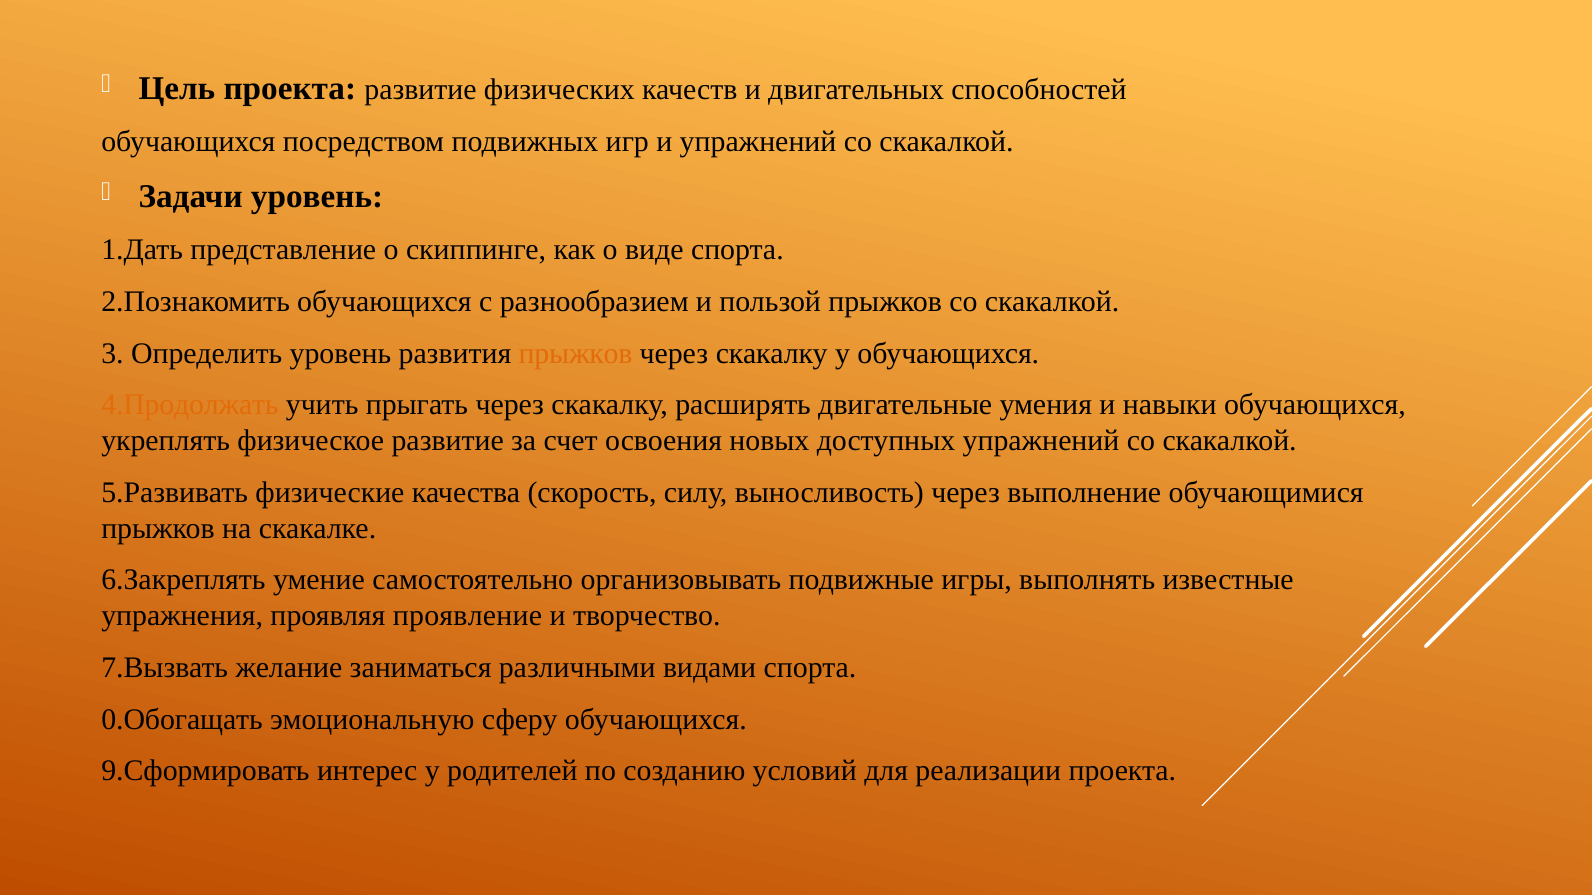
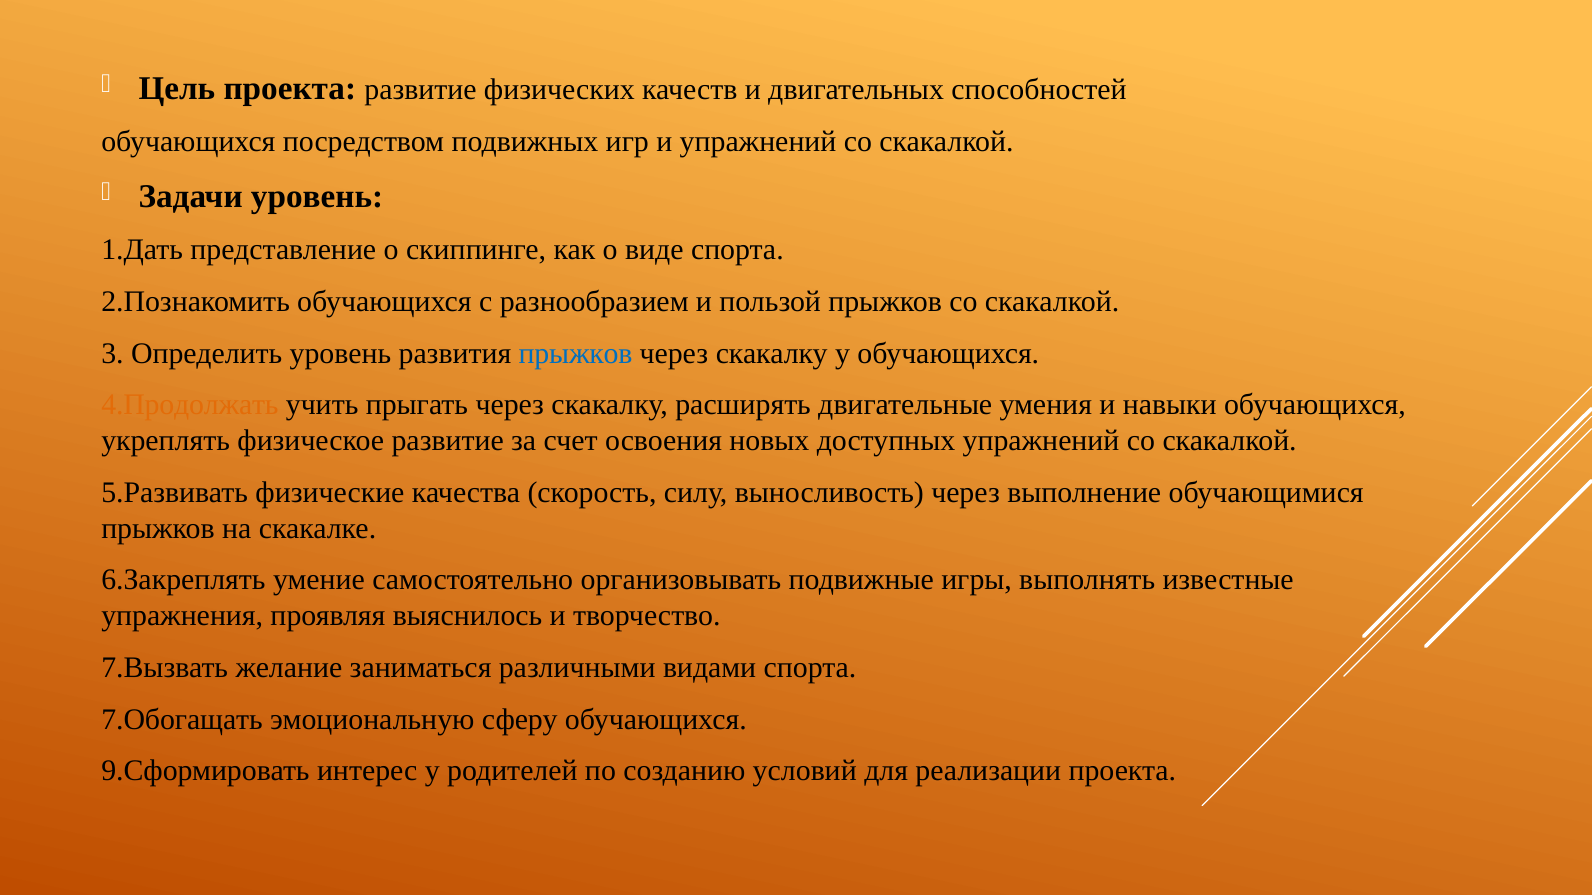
прыжков colour: orange -> blue (576, 353)
проявление: проявление -> выяснилось (468, 616)
0.Обогащать: 0.Обогащать -> 7.Обогащать (182, 720)
